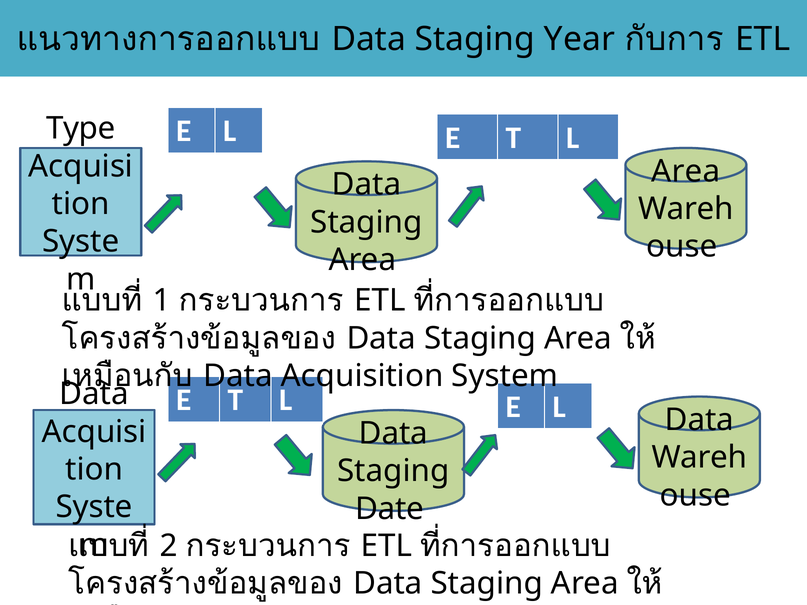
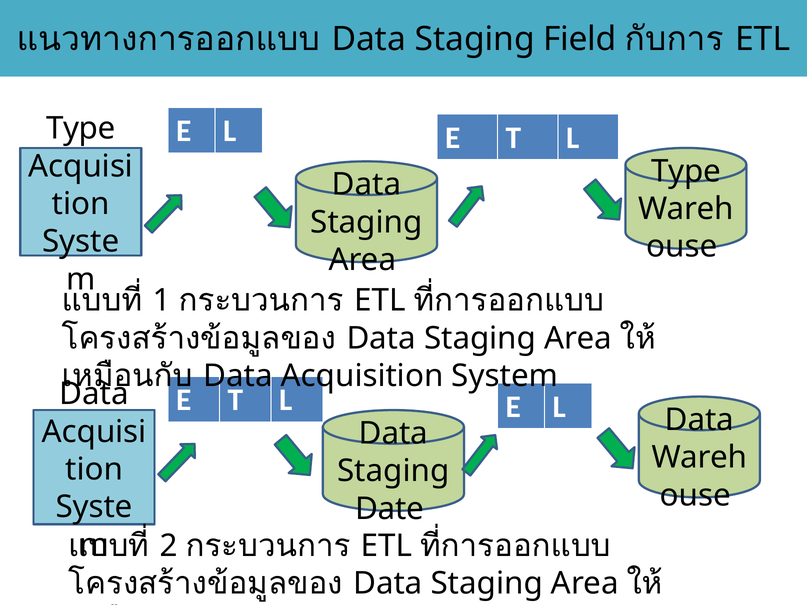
Year: Year -> Field (580, 39)
Area: Area -> Type (686, 171)
